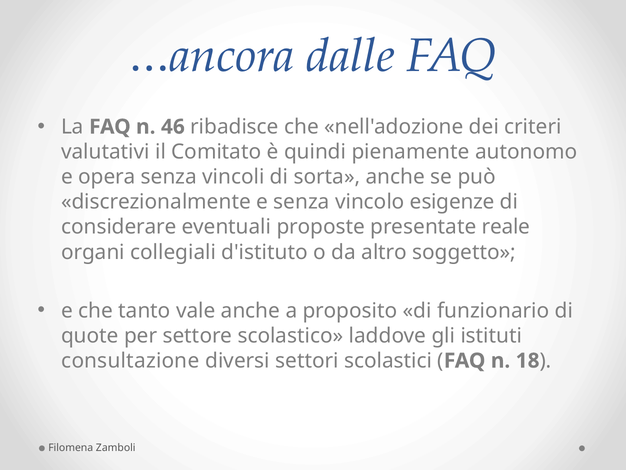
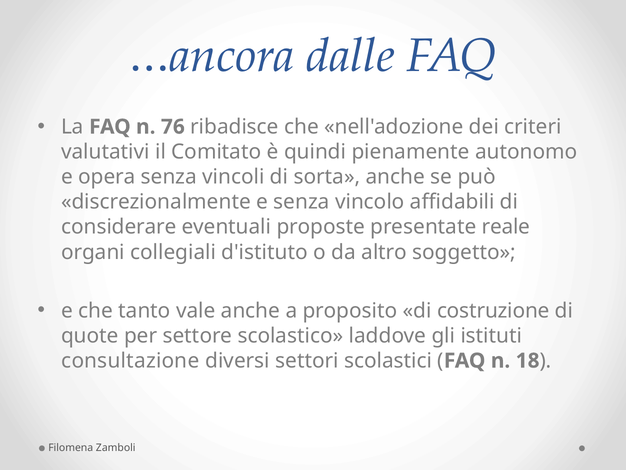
46: 46 -> 76 (173, 127)
esigenze: esigenze -> affidabili (452, 202)
funzionario: funzionario -> costruzione (493, 310)
